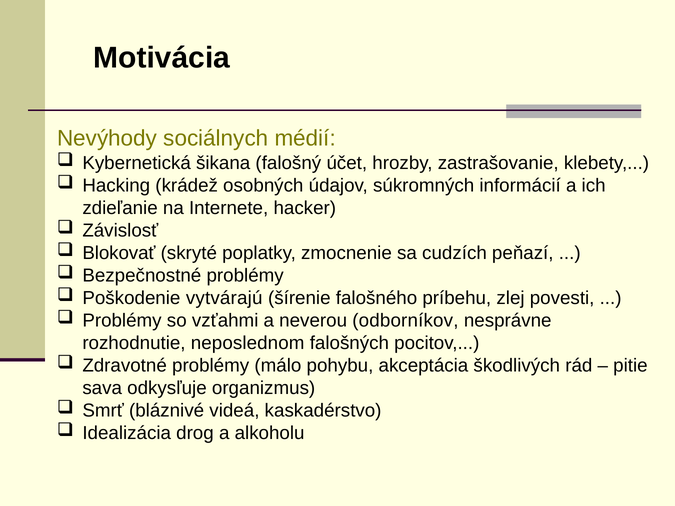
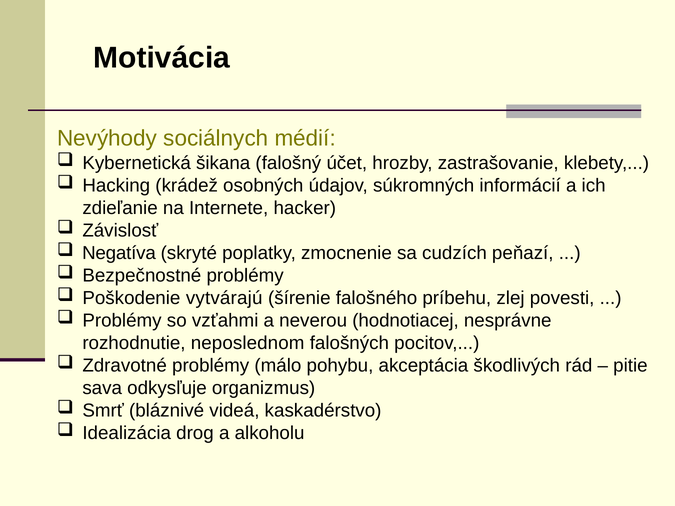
Blokovať: Blokovať -> Negatíva (119, 253)
odborníkov: odborníkov -> hodnotiacej (405, 321)
